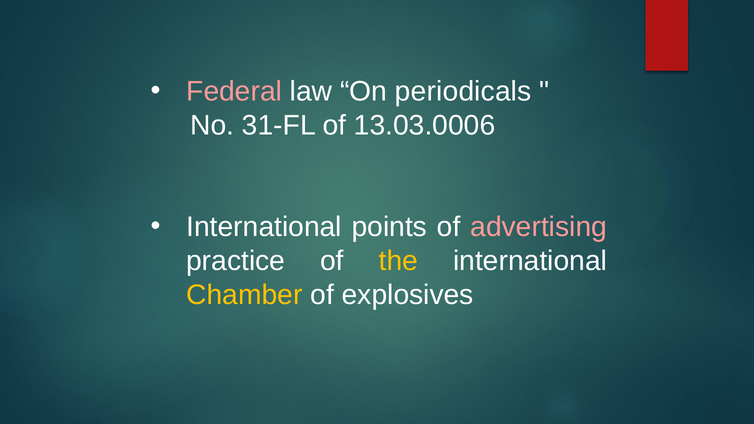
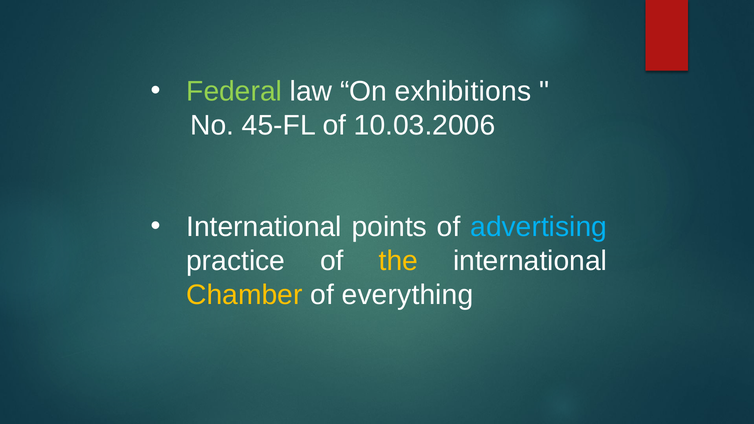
Federal colour: pink -> light green (234, 91)
periodicals: periodicals -> exhibitions (463, 91)
31-FL: 31-FL -> 45-FL (279, 125)
13.03.0006: 13.03.0006 -> 10.03.2006 (425, 125)
advertising colour: pink -> light blue (539, 227)
explosives: explosives -> everything (408, 295)
